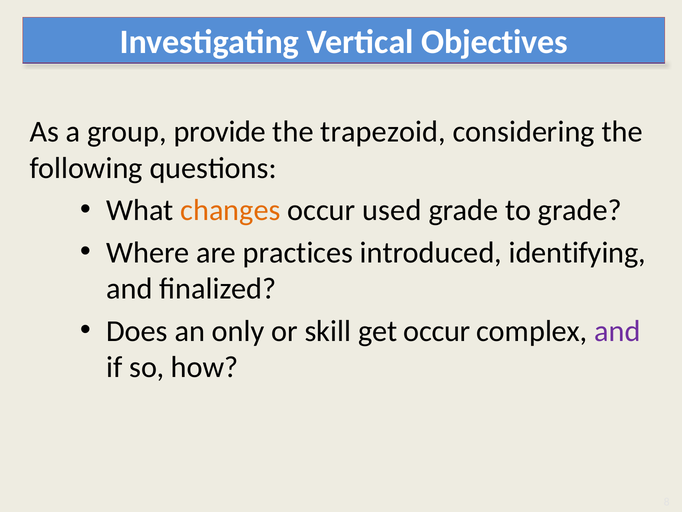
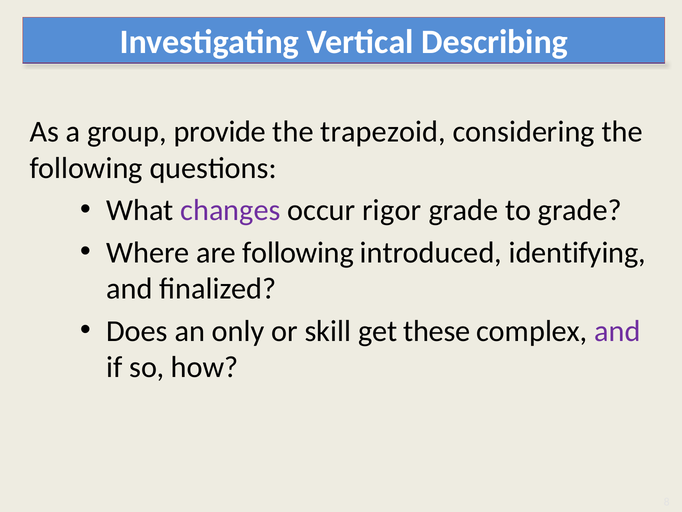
Objectives: Objectives -> Describing (495, 42)
changes colour: orange -> purple (230, 210)
used: used -> rigor (392, 210)
are practices: practices -> following (298, 252)
get occur: occur -> these (437, 331)
